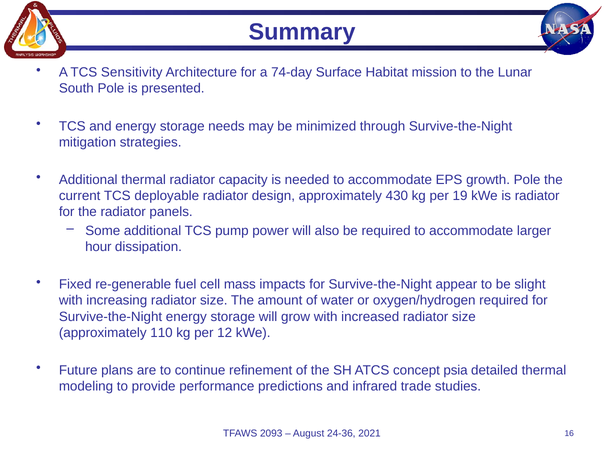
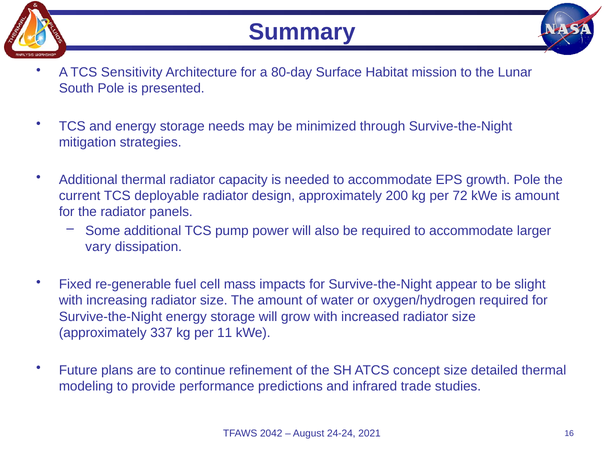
74-day: 74-day -> 80-day (292, 72)
430: 430 -> 200 (397, 196)
19: 19 -> 72 (460, 196)
is radiator: radiator -> amount (537, 196)
hour: hour -> vary (98, 247)
110: 110 -> 337 (161, 333)
12: 12 -> 11 (225, 333)
concept psia: psia -> size (456, 370)
2093: 2093 -> 2042 (271, 434)
24-36: 24-36 -> 24-24 (341, 434)
